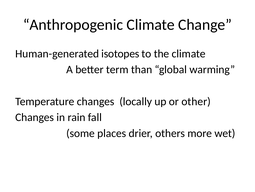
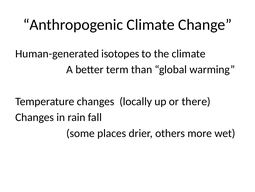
other: other -> there (196, 101)
